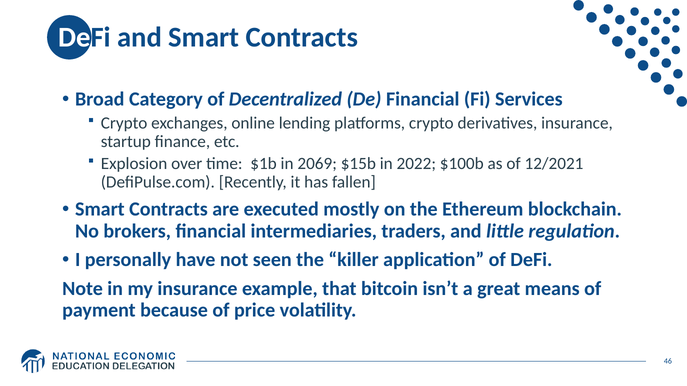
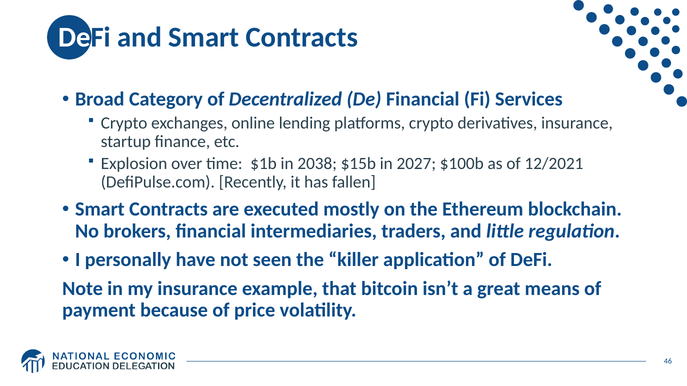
2069: 2069 -> 2038 (317, 164)
2022: 2022 -> 2027 (416, 164)
